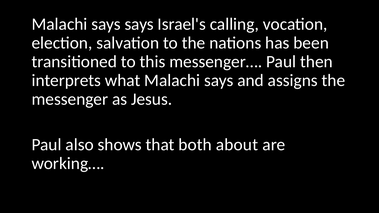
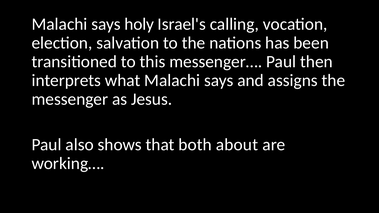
says says: says -> holy (139, 24)
